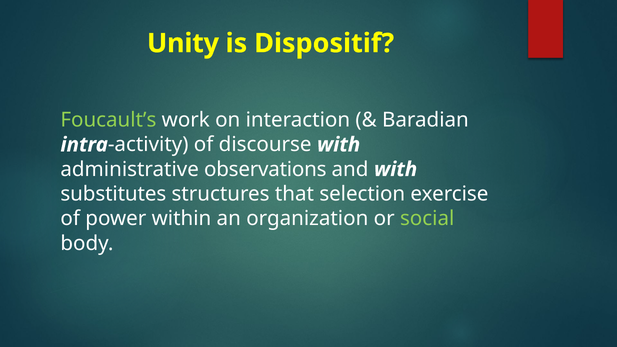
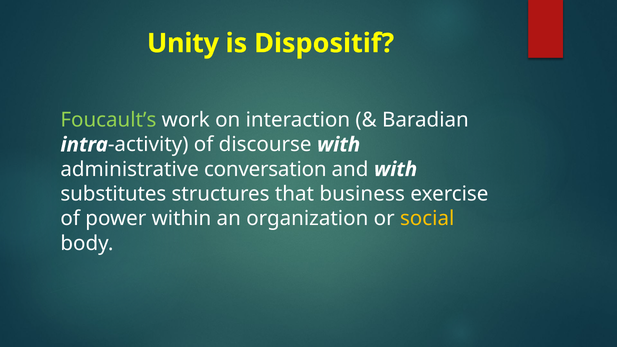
observations: observations -> conversation (265, 169)
selection: selection -> business (362, 194)
social colour: light green -> yellow (427, 219)
